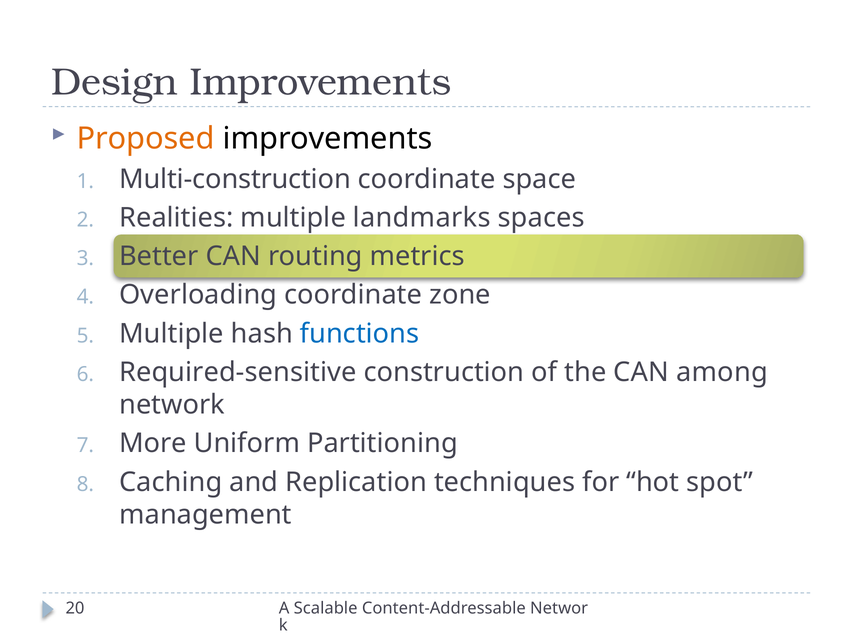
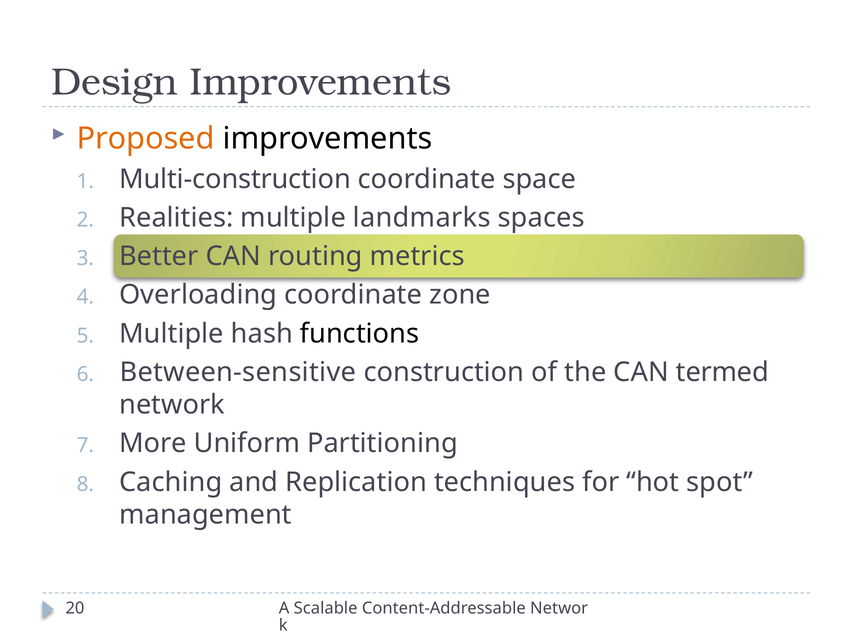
functions colour: blue -> black (360, 333)
Required-sensitive: Required-sensitive -> Between-sensitive (238, 372)
among: among -> termed (722, 372)
